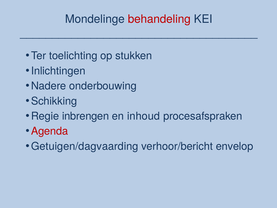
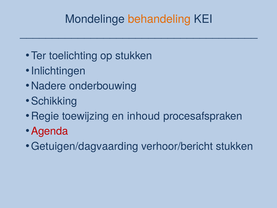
behandeling colour: red -> orange (159, 19)
inbrengen: inbrengen -> toewijzing (85, 116)
verhoor/bericht envelop: envelop -> stukken (234, 146)
